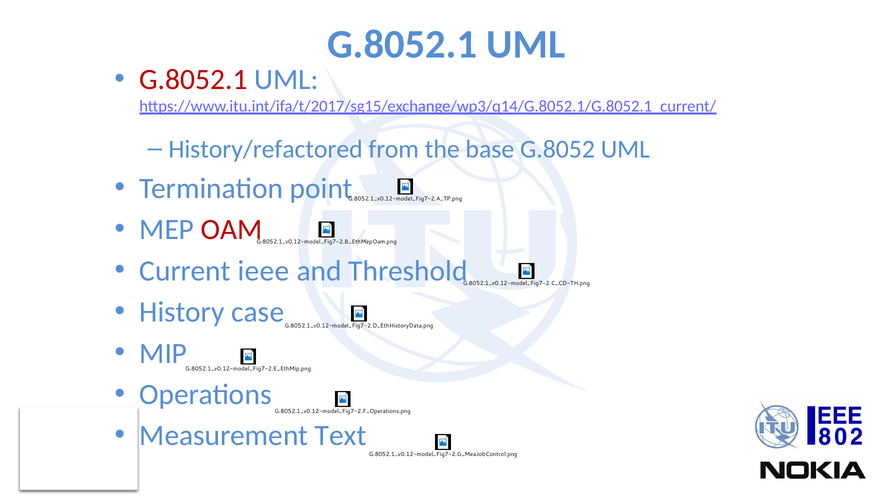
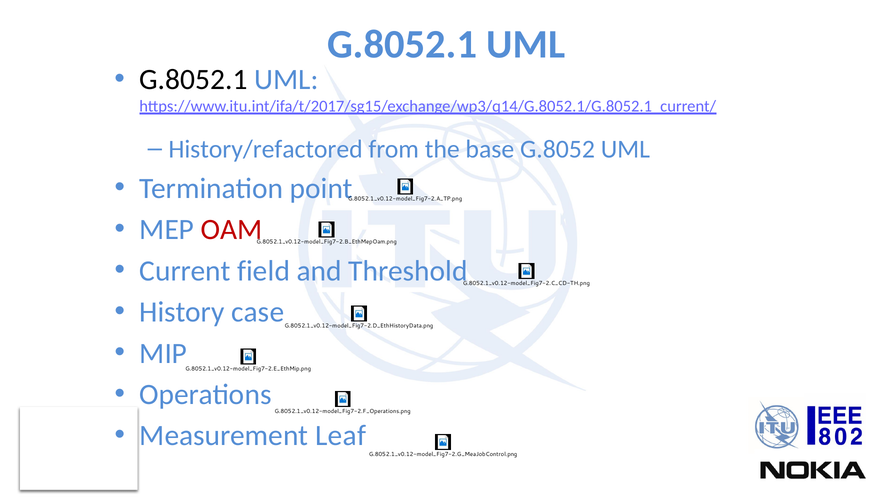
G.8052.1 colour: red -> black (193, 80)
ieee: ieee -> field (264, 271)
Text: Text -> Leaf (341, 436)
